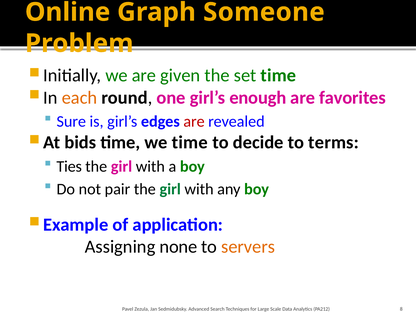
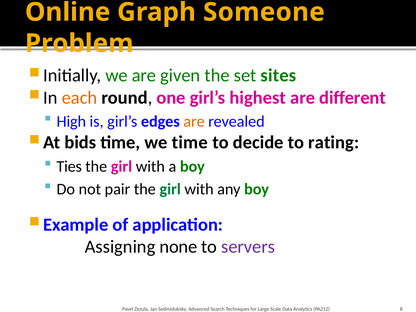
set time: time -> sites (278, 75)
enough: enough -> highest (258, 98)
favorites: favorites -> different (352, 98)
Sure: Sure -> High (71, 122)
are colour: red -> orange (194, 122)
terms: terms -> rating (334, 143)
servers colour: orange -> purple (248, 247)
